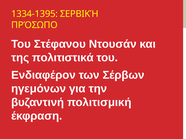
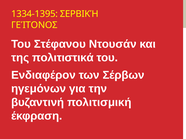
ΠΡΌΣΩΠΟ: ΠΡΌΣΩΠΟ -> ΓΕΊΤΟΝΟΣ (34, 25)
